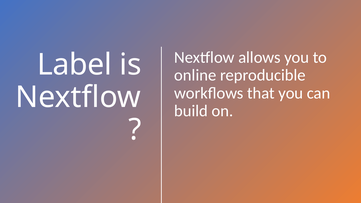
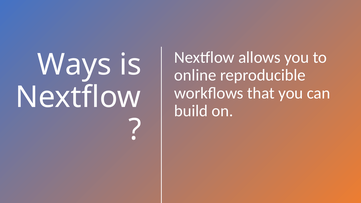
Label: Label -> Ways (74, 65)
